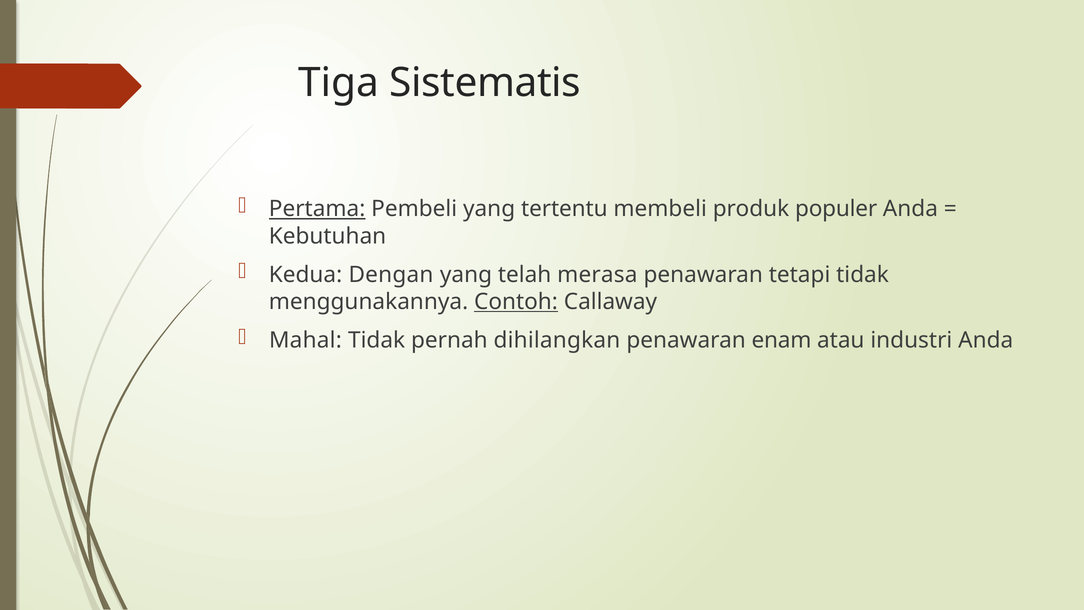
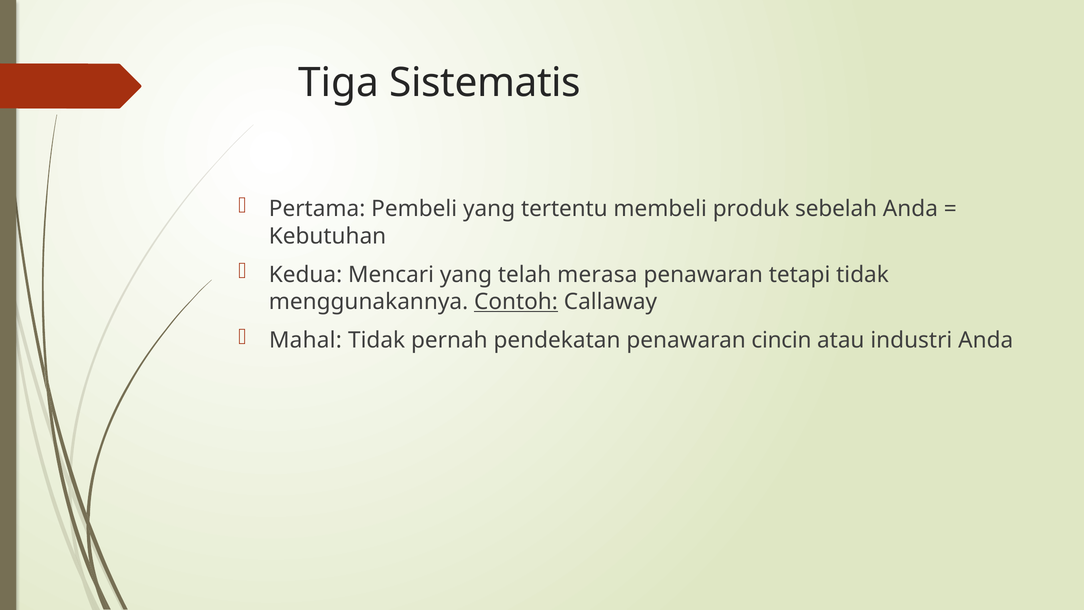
Pertama underline: present -> none (317, 209)
populer: populer -> sebelah (836, 209)
Dengan: Dengan -> Mencari (391, 275)
dihilangkan: dihilangkan -> pendekatan (557, 340)
enam: enam -> cincin (781, 340)
